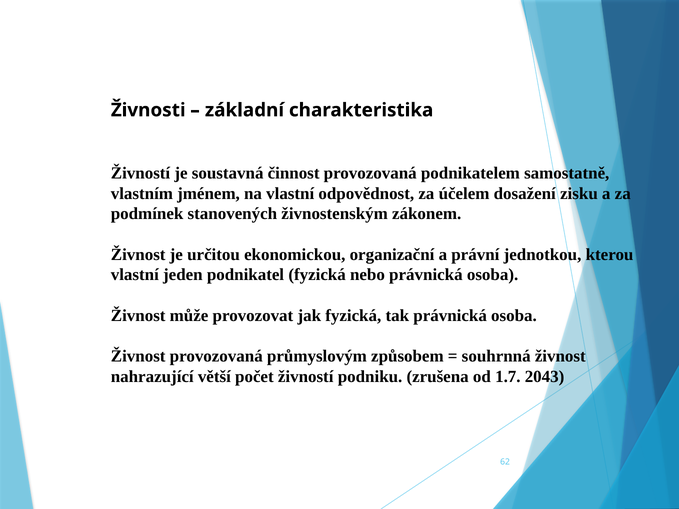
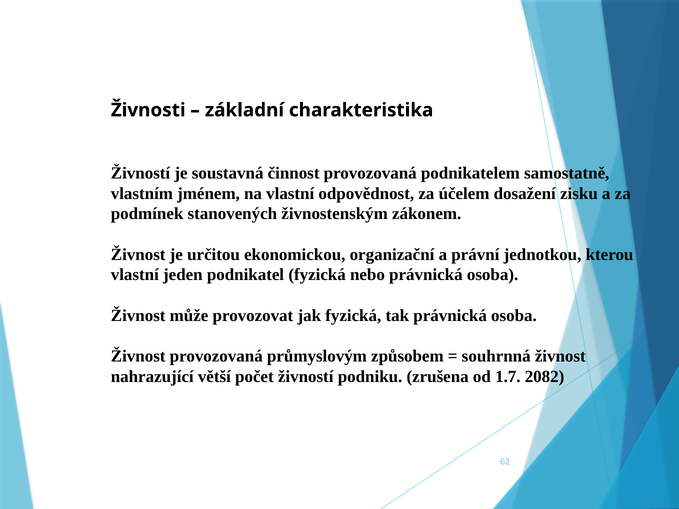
2043: 2043 -> 2082 (545, 377)
